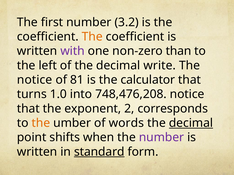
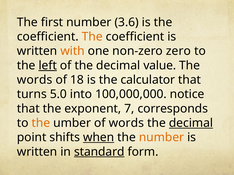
3.2: 3.2 -> 3.6 (127, 22)
with colour: purple -> orange (73, 51)
than: than -> zero (178, 51)
left underline: none -> present (48, 66)
write: write -> value (160, 66)
notice: notice -> words (35, 80)
81: 81 -> 18 (77, 80)
1.0: 1.0 -> 5.0 (58, 94)
748,476,208: 748,476,208 -> 100,000,000 (131, 94)
2: 2 -> 7 (129, 109)
when underline: none -> present (99, 138)
number colour: purple -> orange (161, 138)
